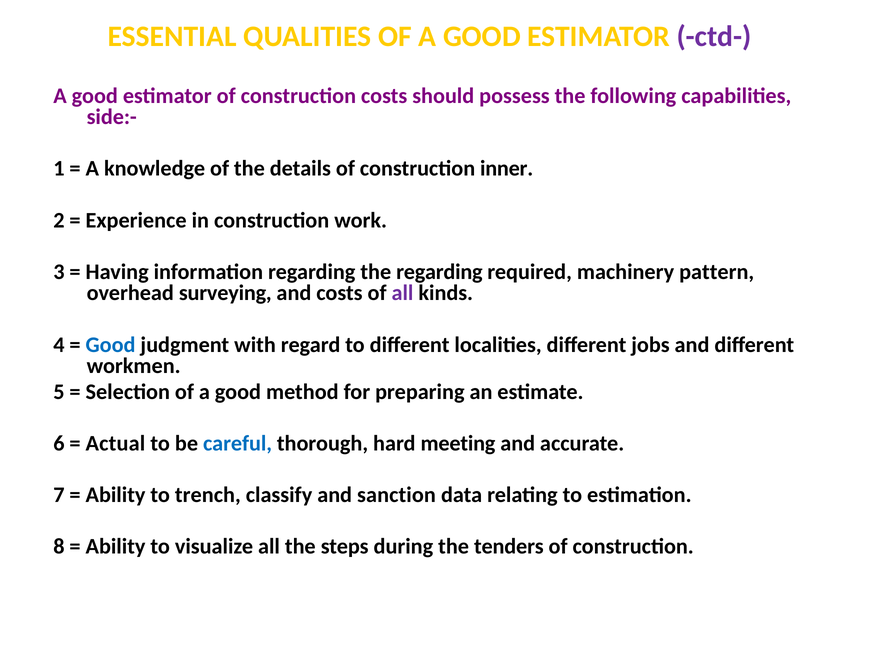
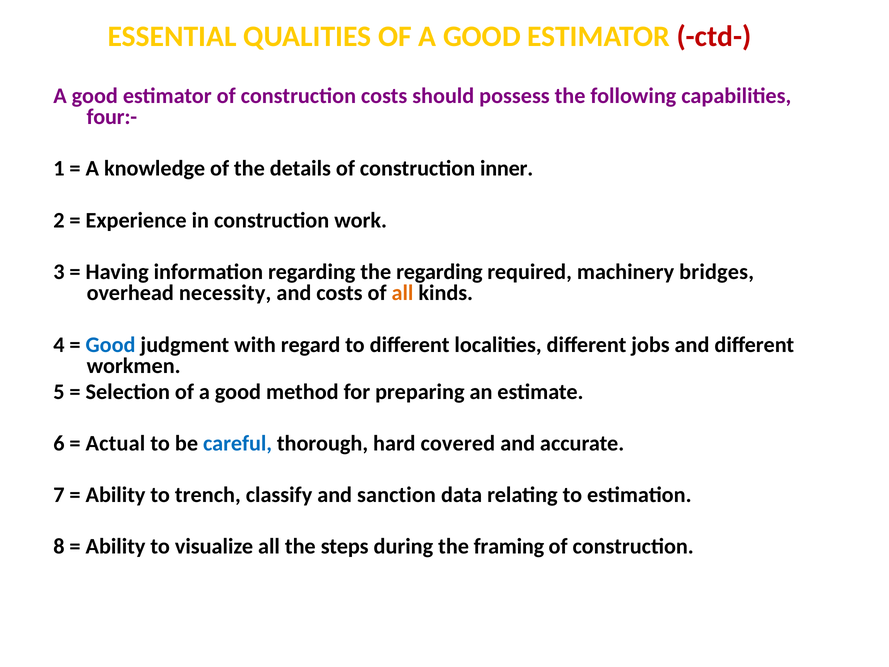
ctd- colour: purple -> red (714, 37)
side:-: side:- -> four:- (112, 117)
pattern: pattern -> bridges (717, 272)
surveying: surveying -> necessity (225, 293)
all colour: purple -> orange (402, 293)
meeting: meeting -> covered (458, 443)
tenders: tenders -> framing (509, 546)
